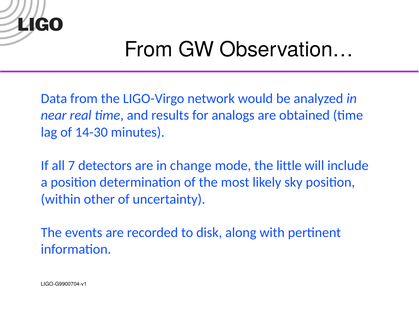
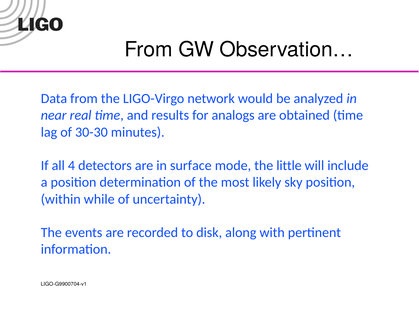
14-30: 14-30 -> 30-30 (91, 132)
7: 7 -> 4 (71, 166)
change: change -> surface (191, 166)
other: other -> while (99, 199)
